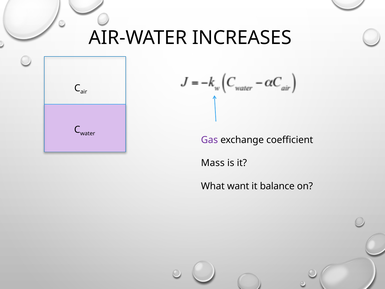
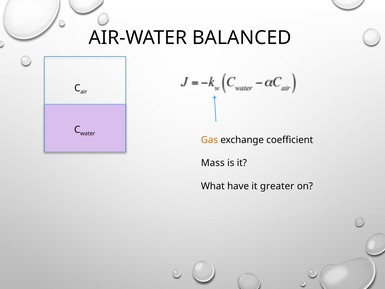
INCREASES: INCREASES -> BALANCED (242, 38)
Gas colour: purple -> orange (209, 140)
want: want -> have (238, 186)
balance: balance -> greater (277, 186)
